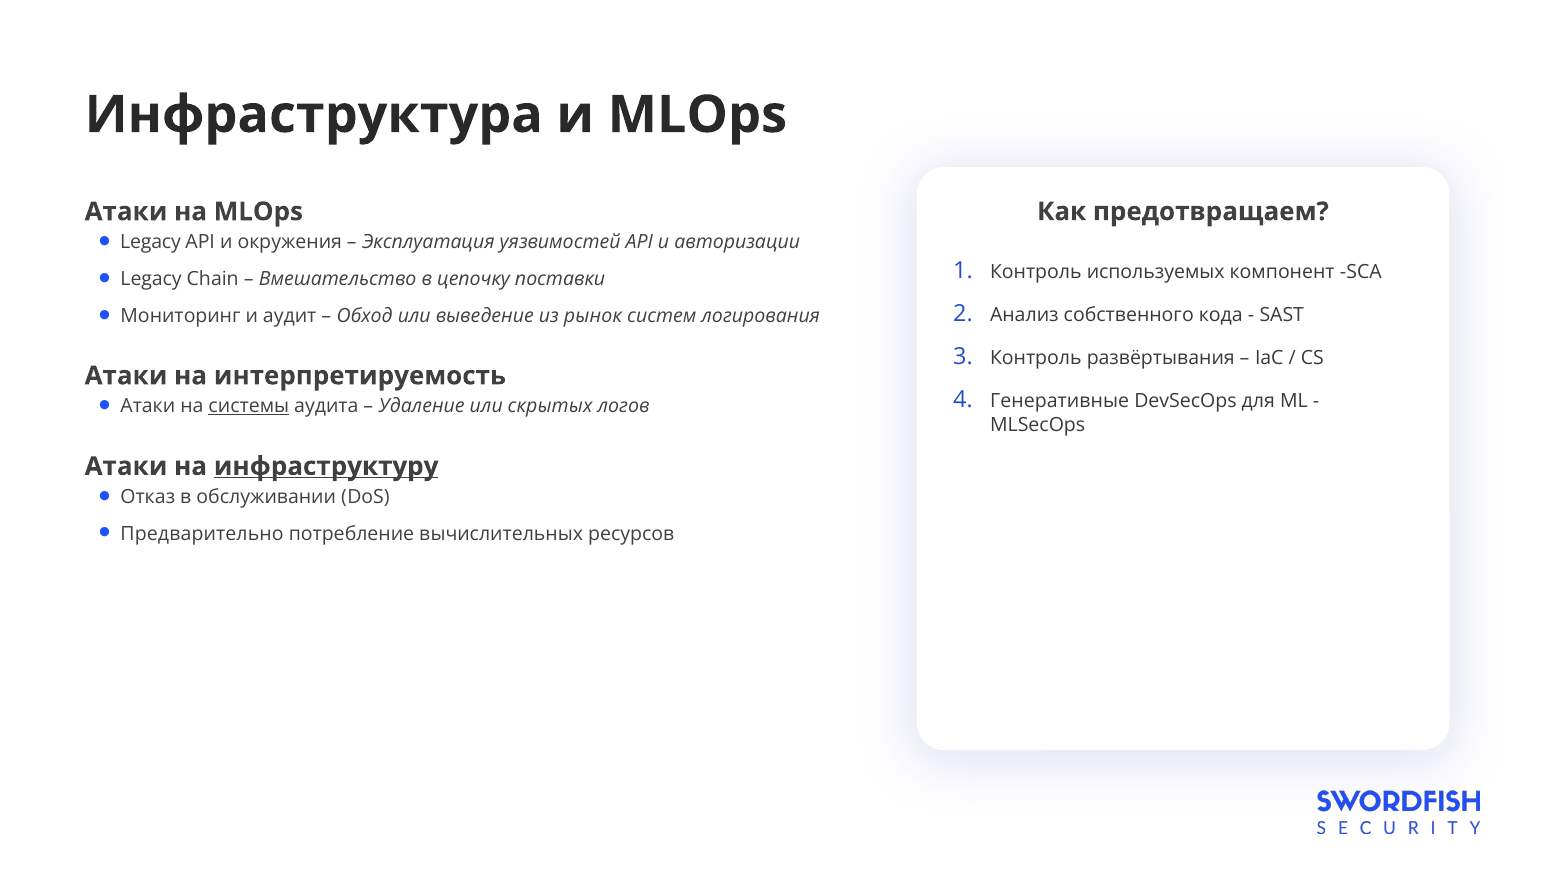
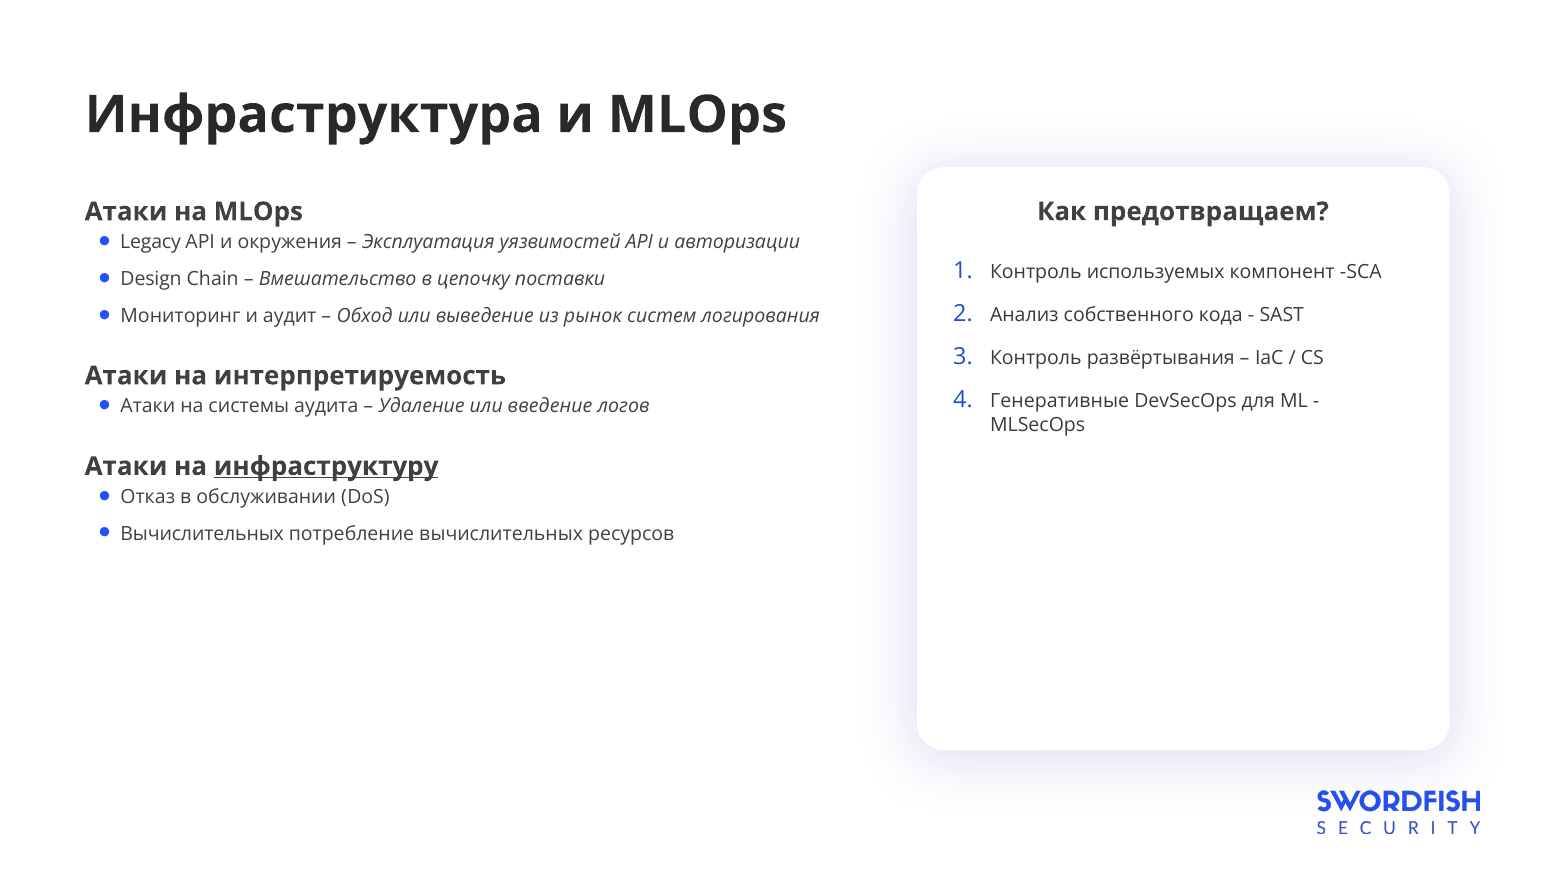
Legacy: Legacy -> Design (151, 279)
системы underline: present -> none (249, 406)
скрытых: скрытых -> введение (550, 406)
Предварительно: Предварительно -> Вычислительных (202, 533)
